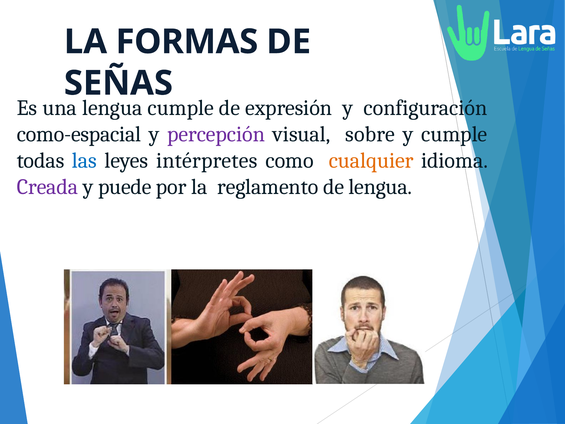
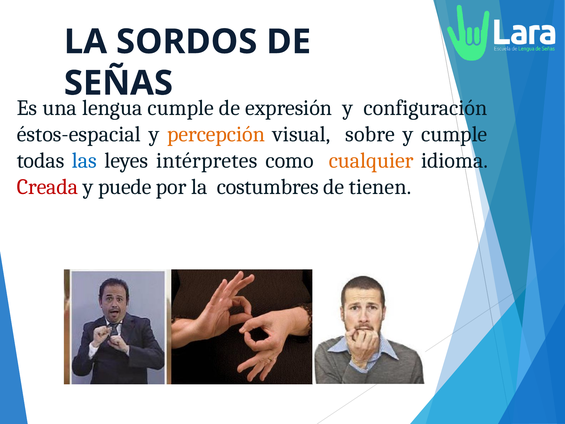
FORMAS: FORMAS -> SORDOS (187, 42)
como-espacial: como-espacial -> éstos-espacial (79, 134)
percepción colour: purple -> orange (216, 134)
Creada colour: purple -> red (48, 187)
reglamento: reglamento -> costumbres (268, 187)
de lengua: lengua -> tienen (380, 187)
